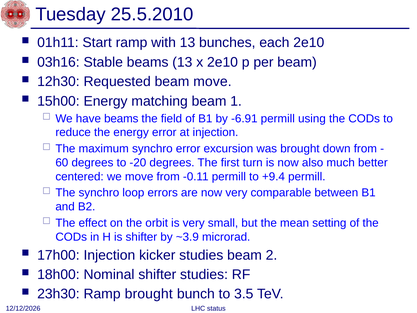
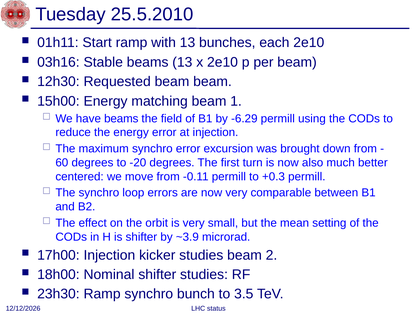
beam move: move -> beam (213, 82)
-6.91: -6.91 -> -6.29 (244, 118)
+9.4: +9.4 -> +0.3 (273, 176)
Ramp brought: brought -> synchro (149, 294)
